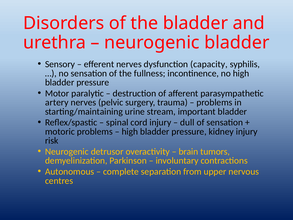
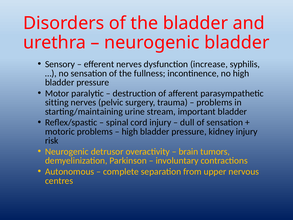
capacity: capacity -> increase (209, 64)
artery: artery -> sitting (57, 102)
